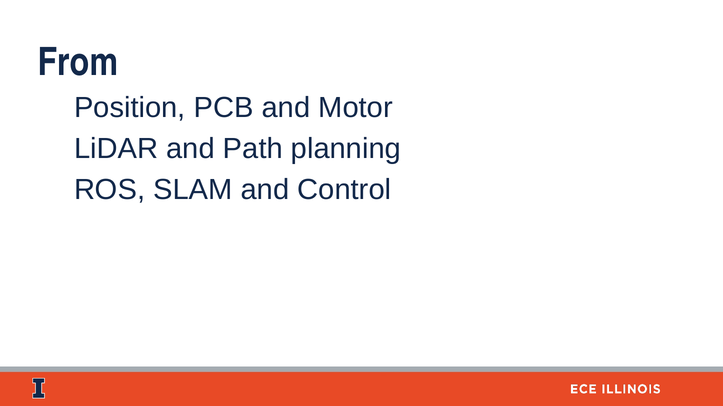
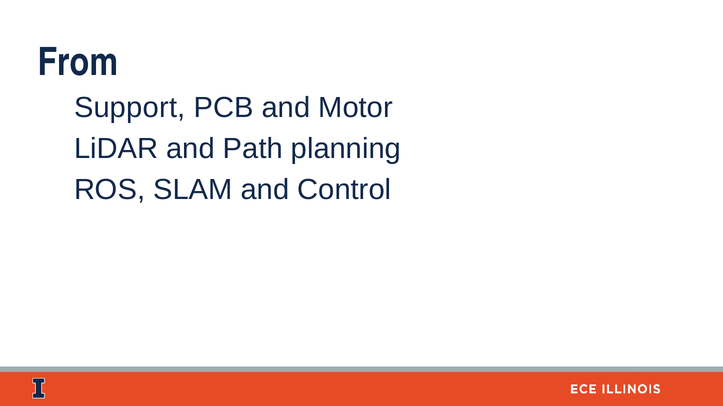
Position: Position -> Support (130, 108)
